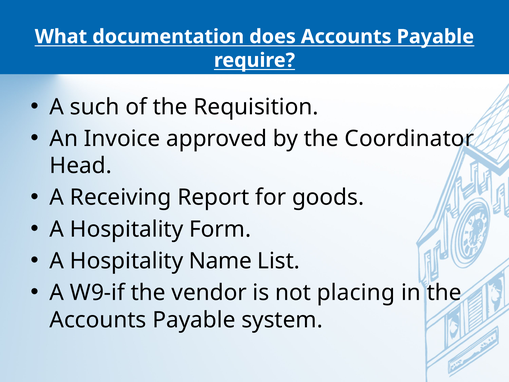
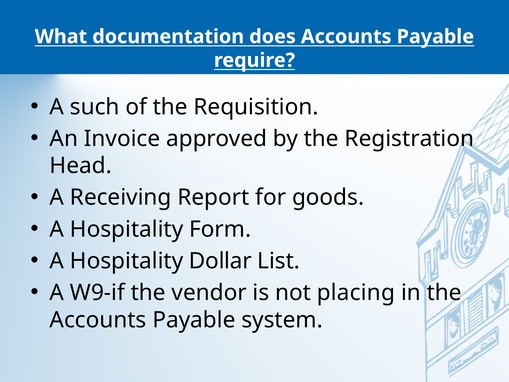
Coordinator: Coordinator -> Registration (409, 139)
Name: Name -> Dollar (220, 261)
